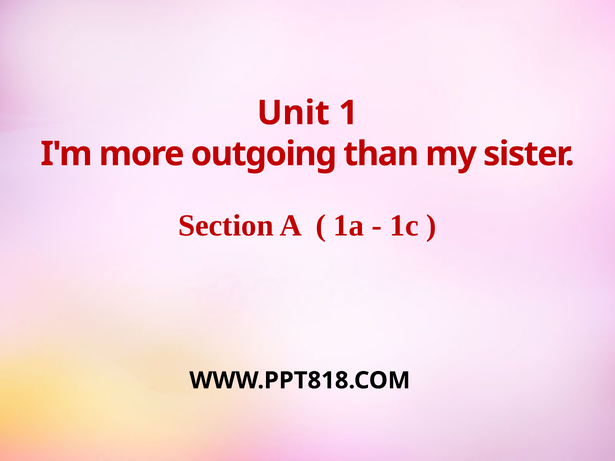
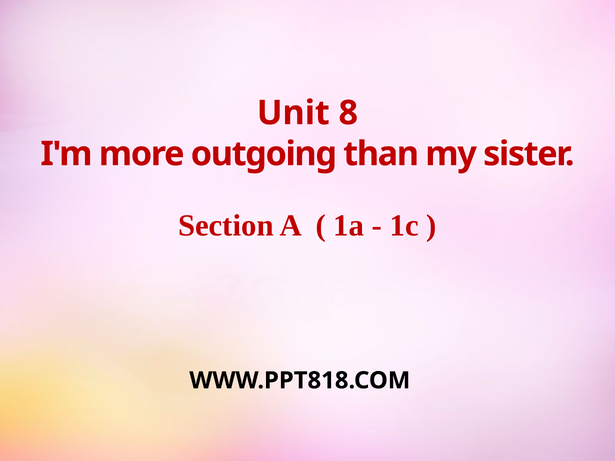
1: 1 -> 8 (348, 113)
